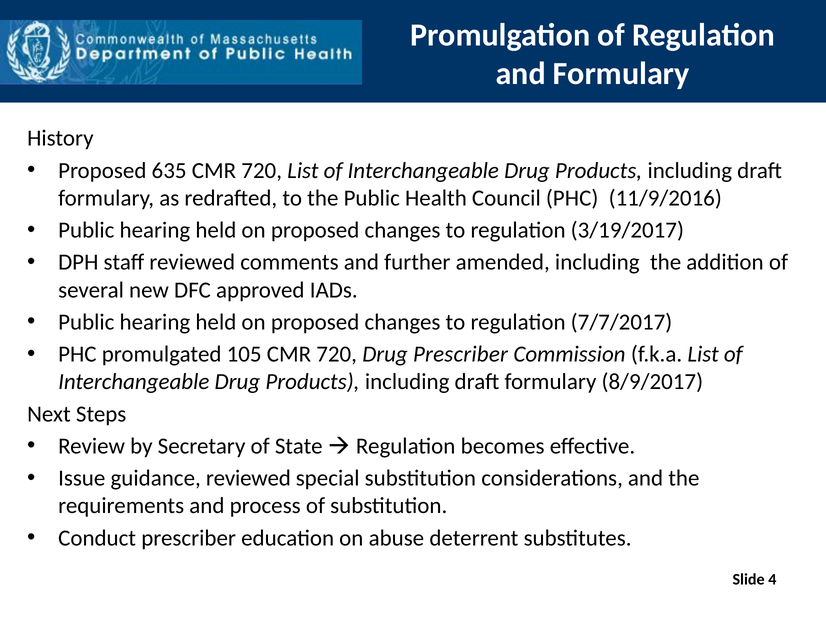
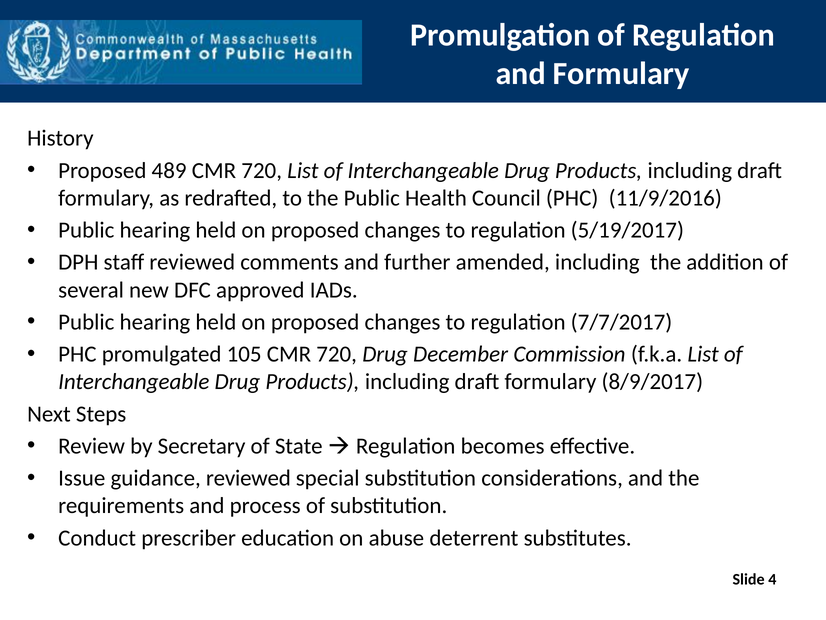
635: 635 -> 489 (169, 170)
3/19/2017: 3/19/2017 -> 5/19/2017 (627, 230)
Drug Prescriber: Prescriber -> December (461, 354)
